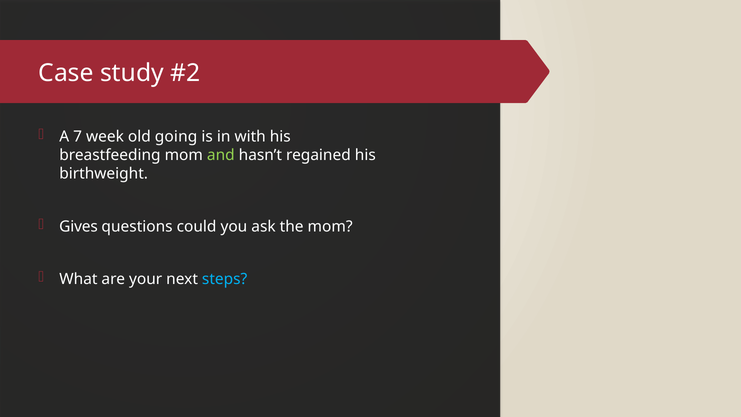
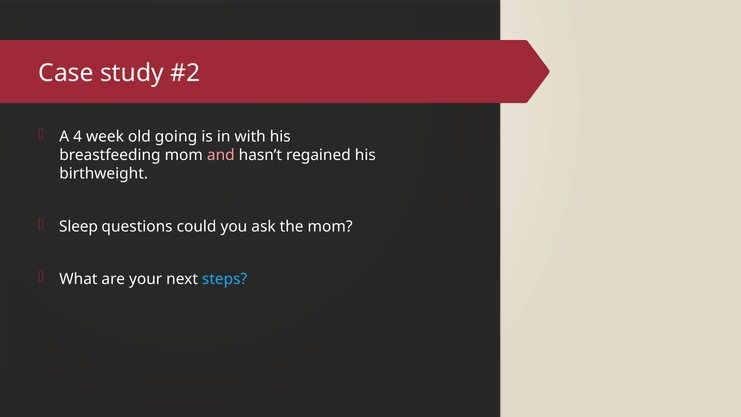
7: 7 -> 4 (78, 137)
and colour: light green -> pink (221, 155)
Gives: Gives -> Sleep (79, 226)
